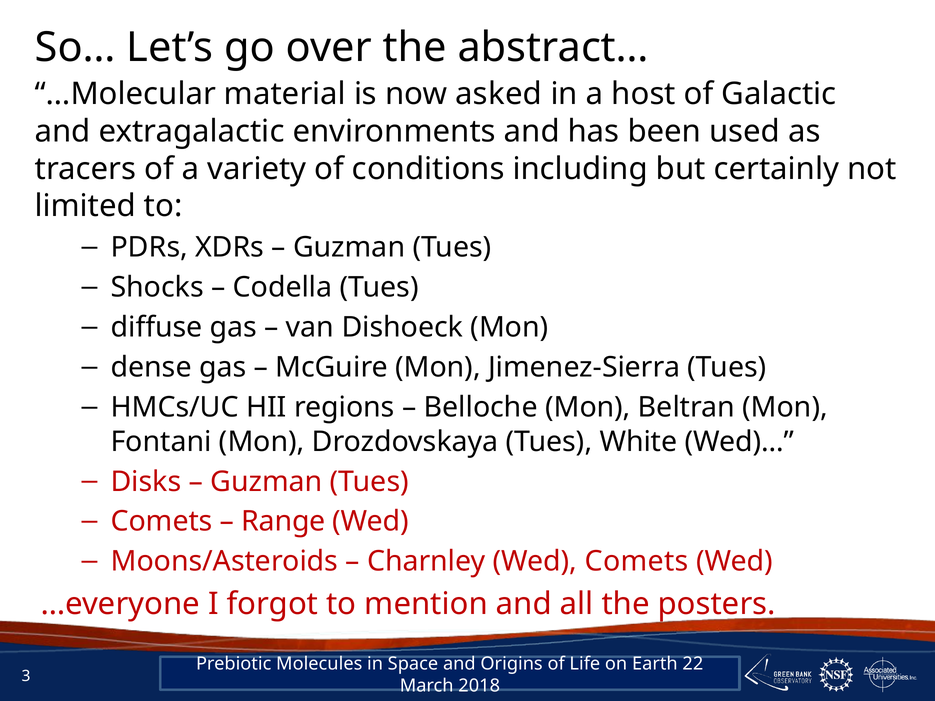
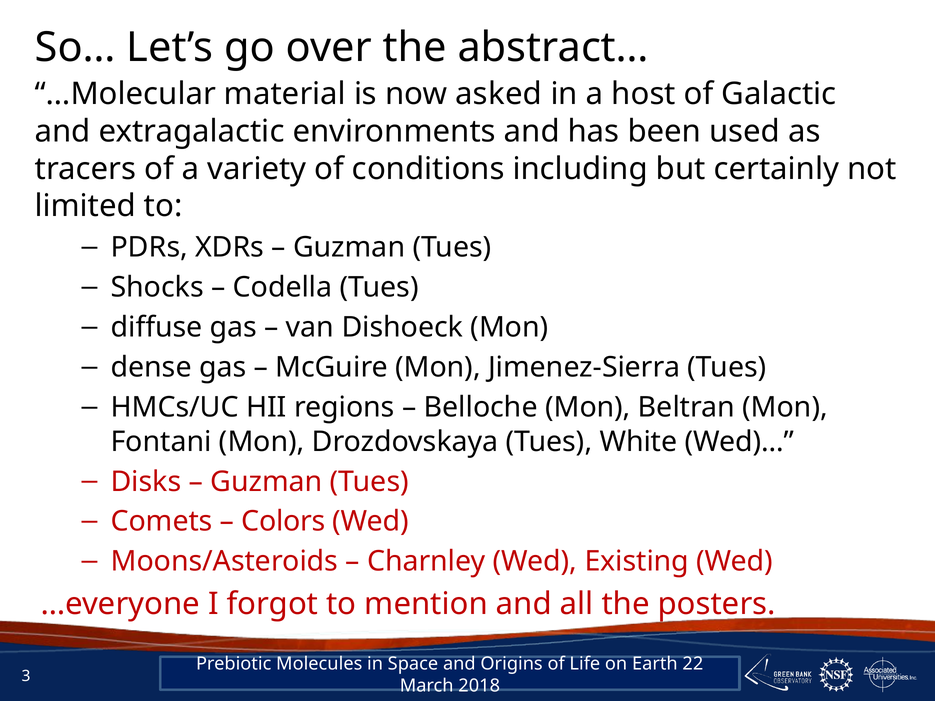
Range: Range -> Colors (283, 522)
Wed Comets: Comets -> Existing (637, 562)
